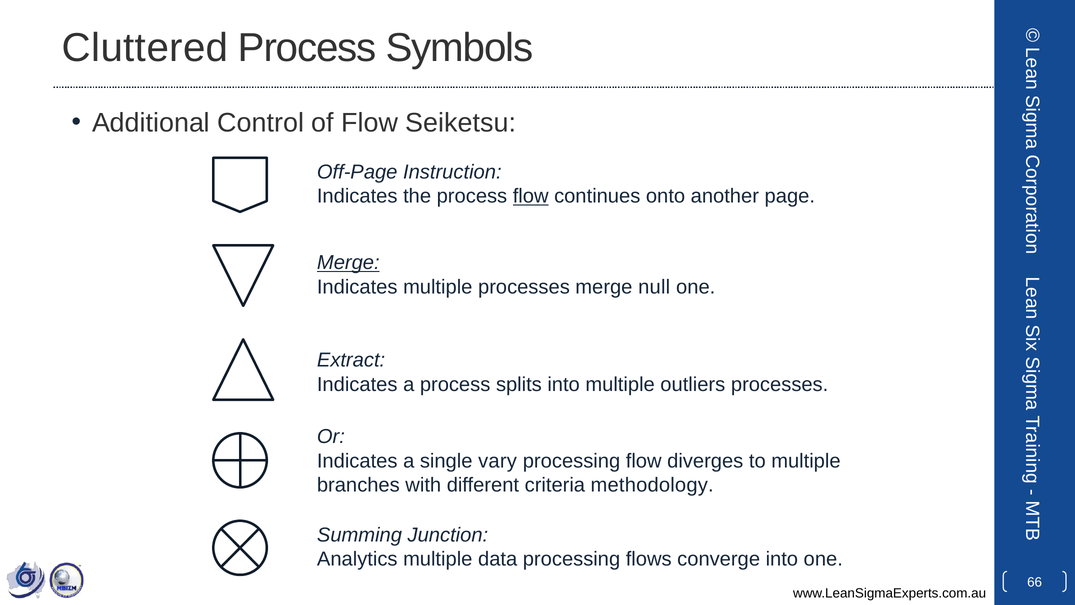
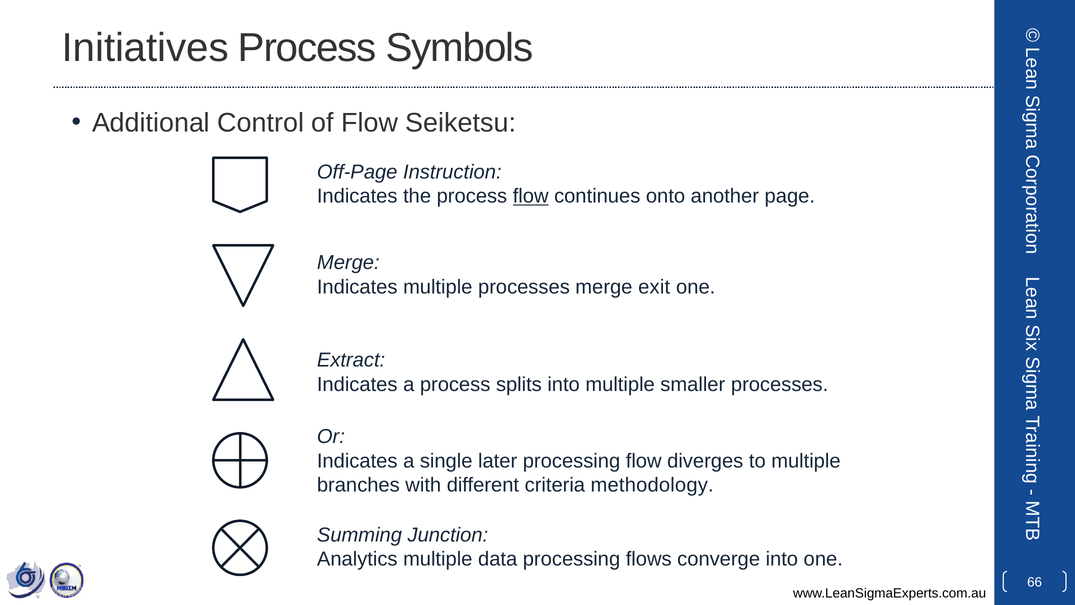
Cluttered: Cluttered -> Initiatives (145, 48)
Merge underline: present -> none (348, 263)
null: null -> exit (654, 287)
outliers: outliers -> smaller (693, 384)
vary: vary -> later (498, 461)
